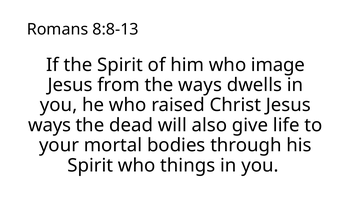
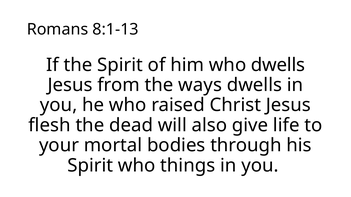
8:8-13: 8:8-13 -> 8:1-13 (116, 29)
who image: image -> dwells (278, 65)
ways: ways -> flesh (49, 125)
